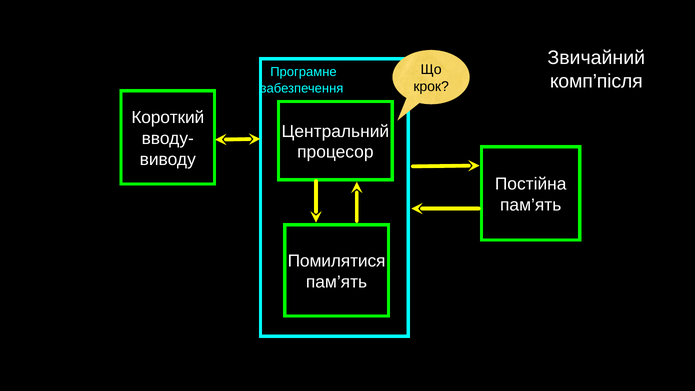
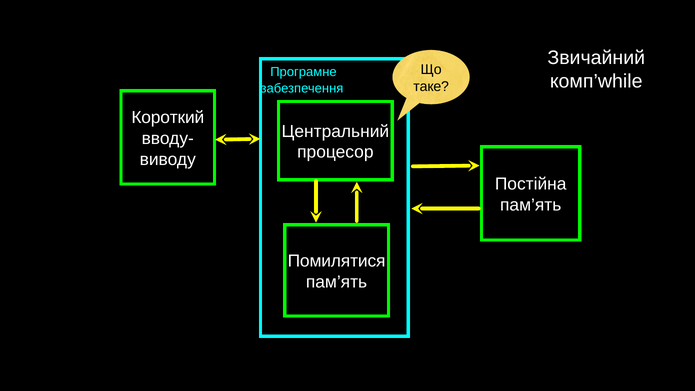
комп’після: комп’після -> комп’while (596, 81)
крок: крок -> таке (431, 87)
